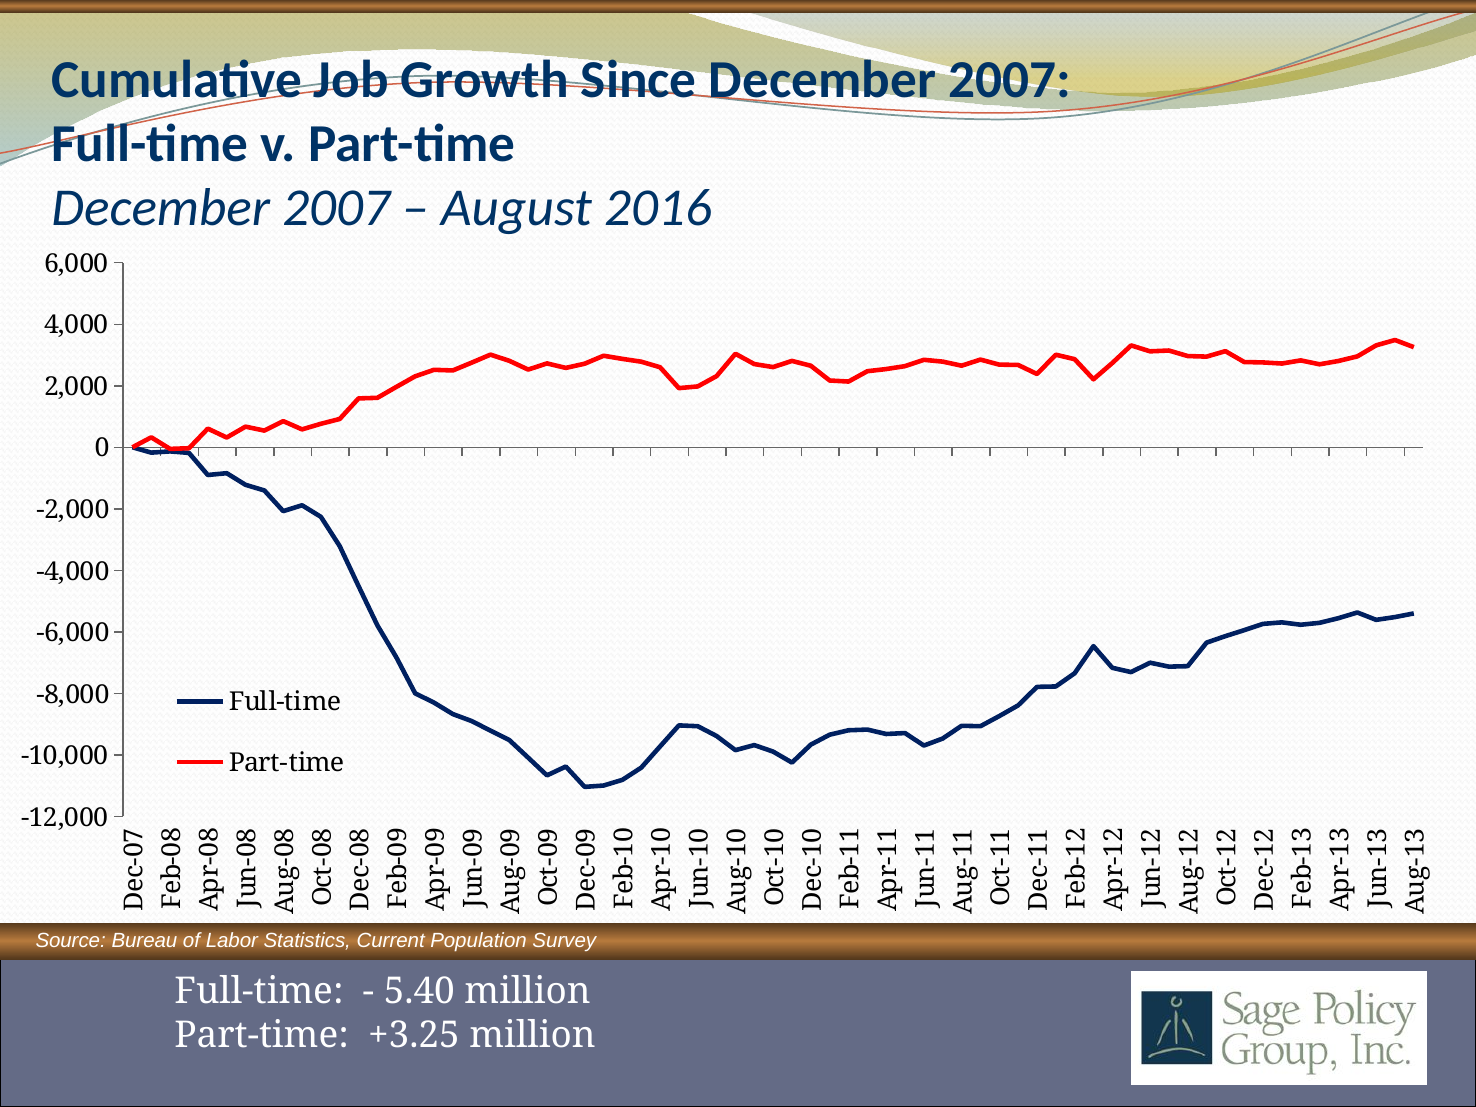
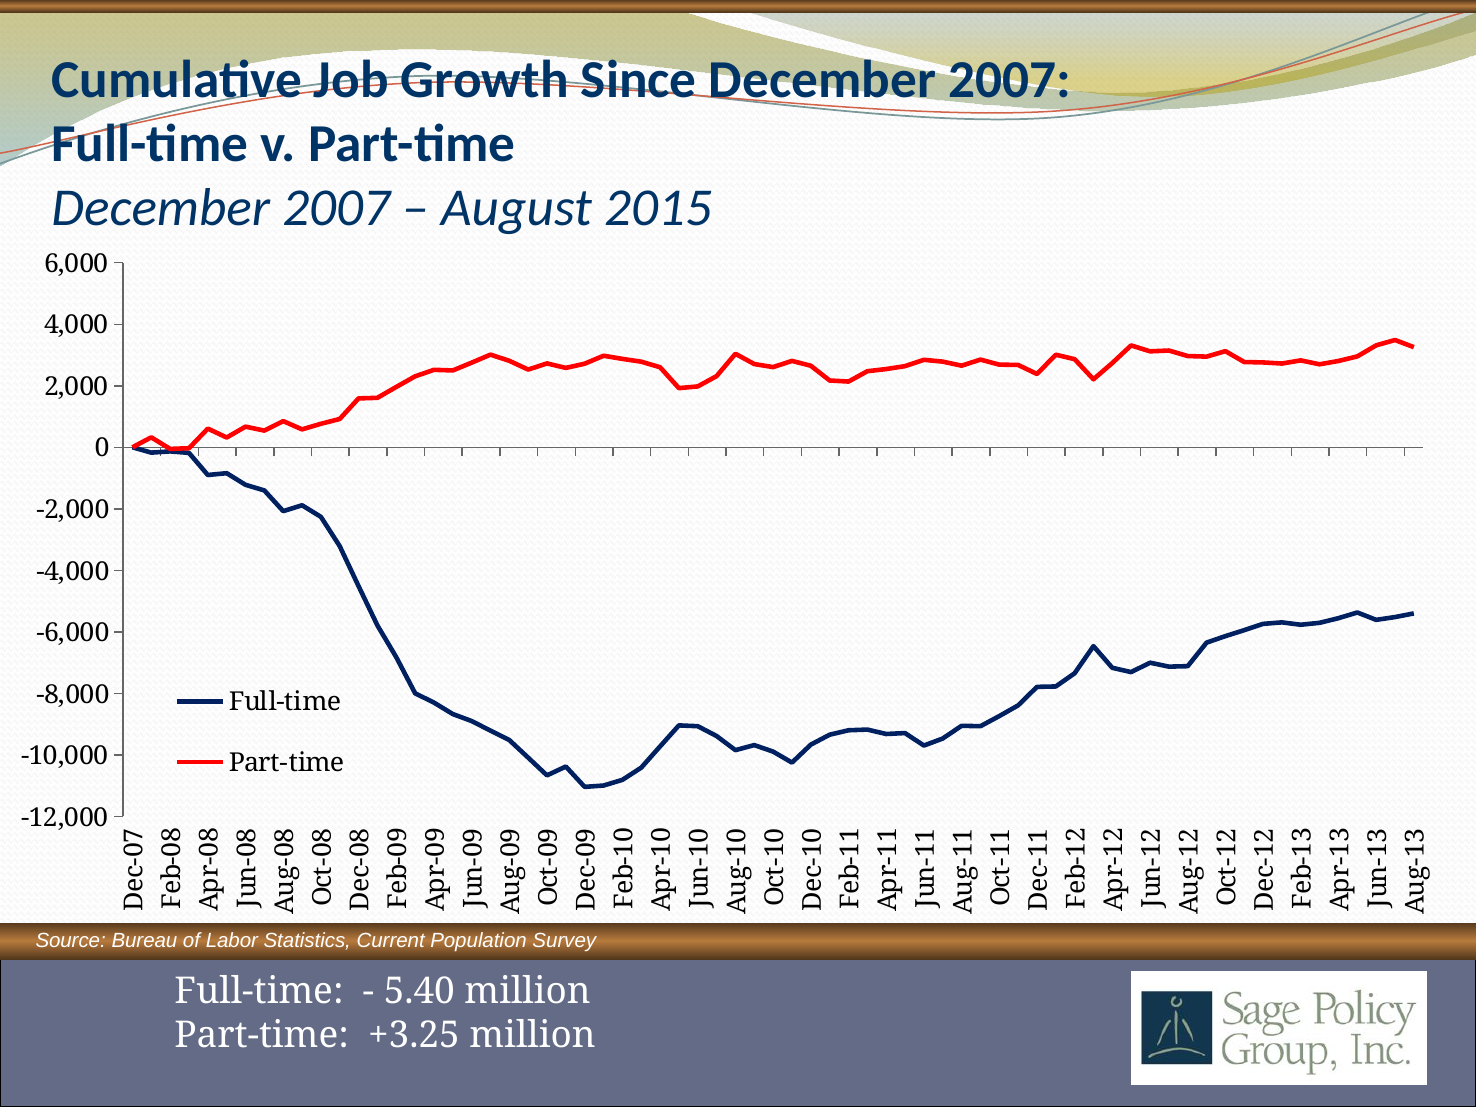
2016: 2016 -> 2015 (658, 208)
